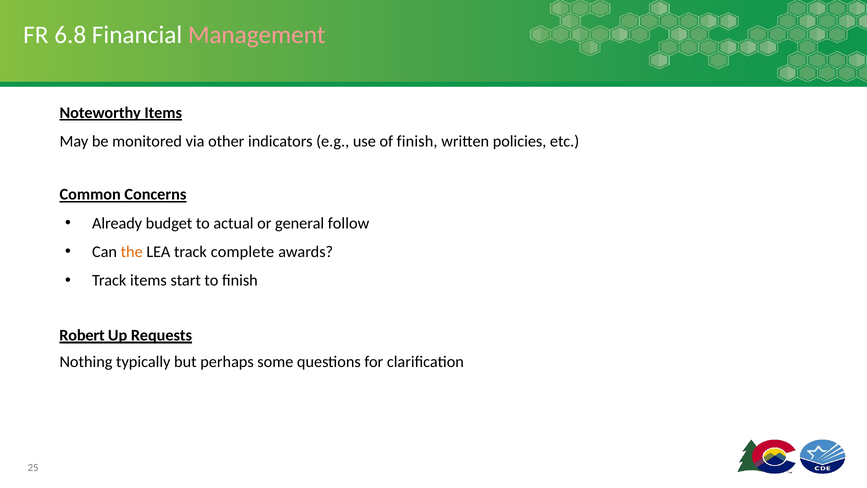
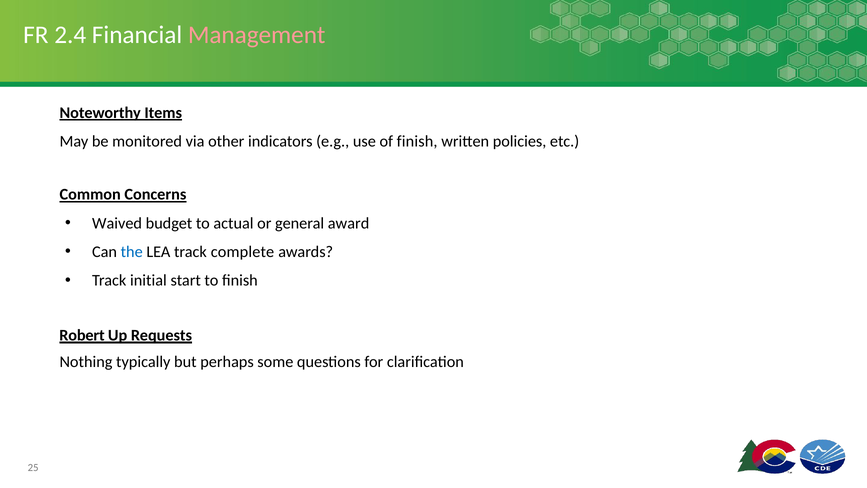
6.8: 6.8 -> 2.4 (70, 35)
Already: Already -> Waived (117, 223)
follow: follow -> award (349, 223)
the colour: orange -> blue (132, 252)
Track items: items -> initial (148, 280)
